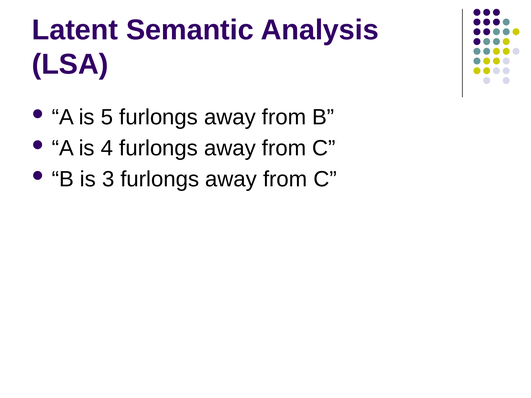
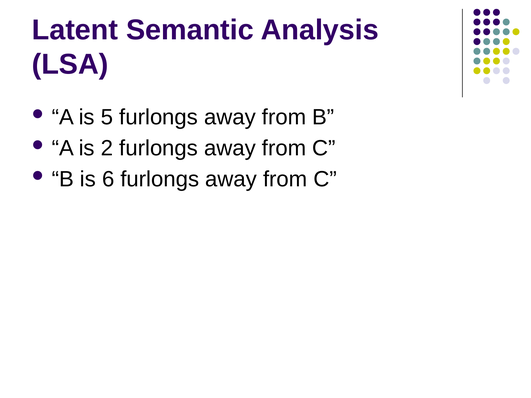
4: 4 -> 2 (107, 148)
3: 3 -> 6 (108, 179)
